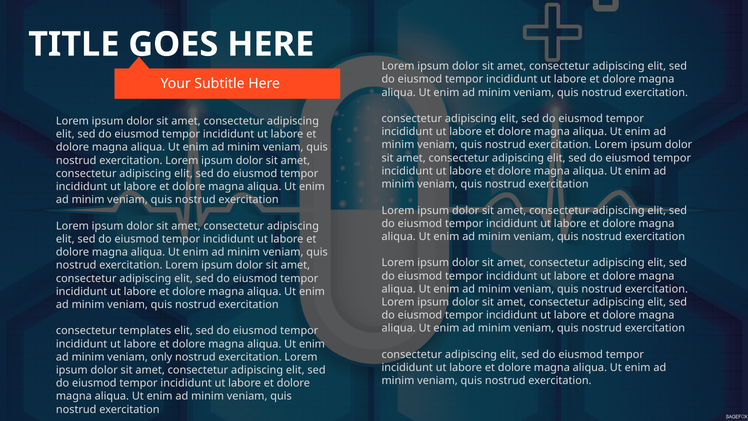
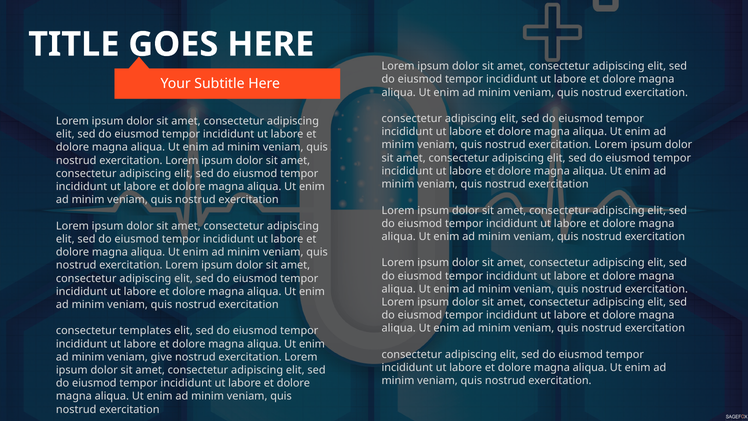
only: only -> give (161, 357)
